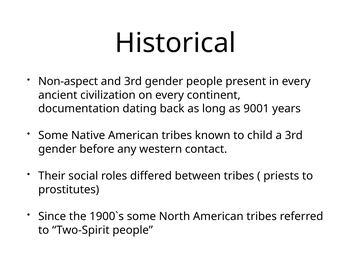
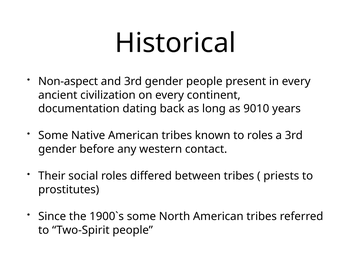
9001: 9001 -> 9010 (256, 109)
to child: child -> roles (260, 136)
